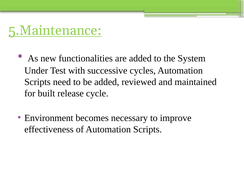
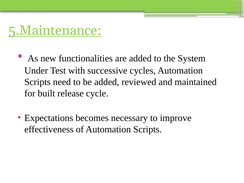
Environment: Environment -> Expectations (49, 118)
